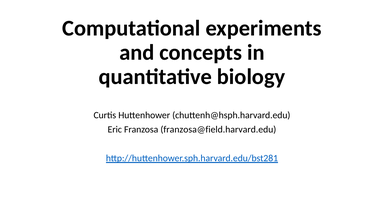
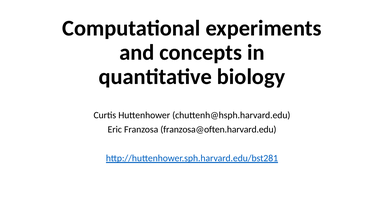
franzosa@field.harvard.edu: franzosa@field.harvard.edu -> franzosa@often.harvard.edu (218, 129)
